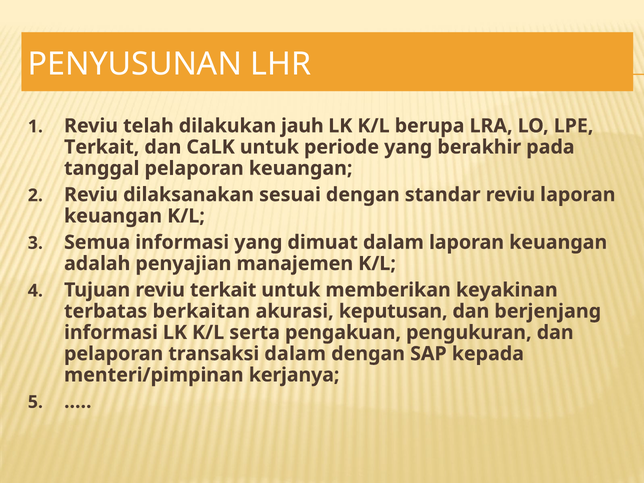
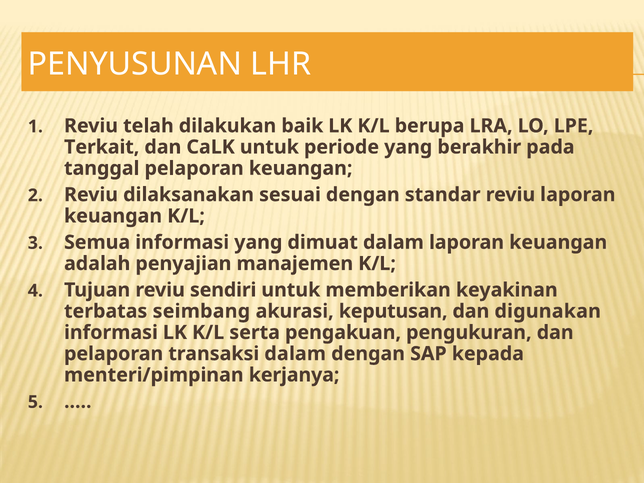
jauh: jauh -> baik (302, 126)
reviu terkait: terkait -> sendiri (223, 290)
berkaitan: berkaitan -> seimbang (201, 311)
berjenjang: berjenjang -> digunakan (548, 311)
